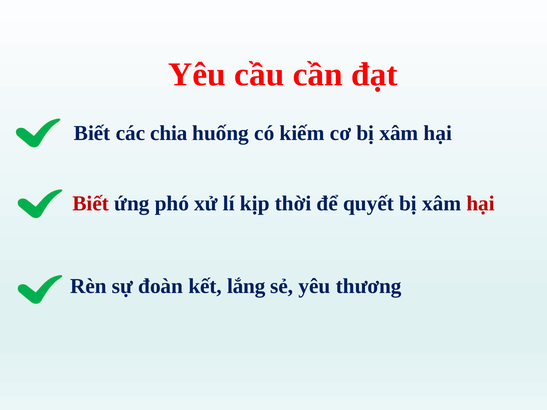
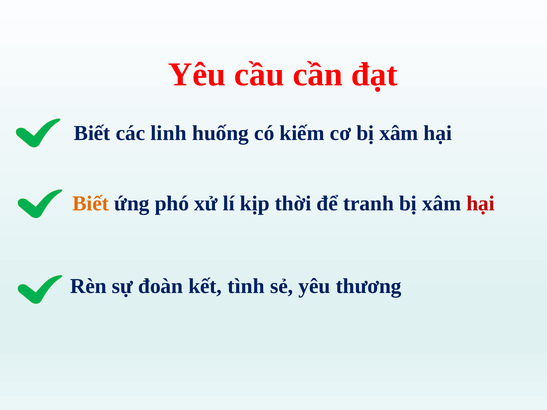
chia: chia -> linh (169, 133)
Biết colour: red -> orange (91, 204)
quyết: quyết -> tranh (369, 204)
lắng: lắng -> tình (246, 286)
